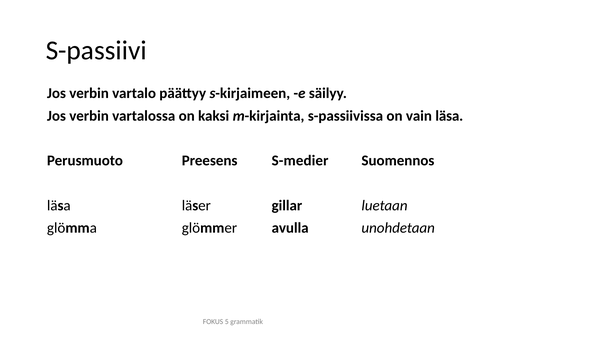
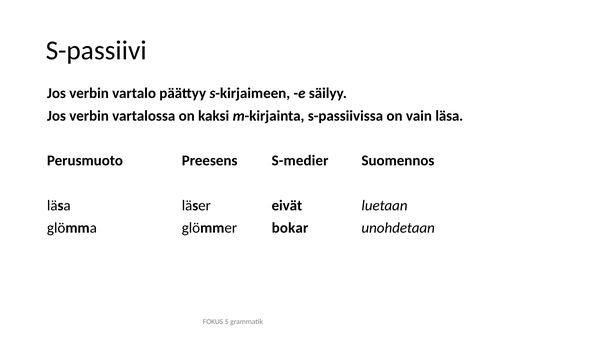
gillar: gillar -> eivät (287, 205)
avulla: avulla -> bokar (290, 228)
